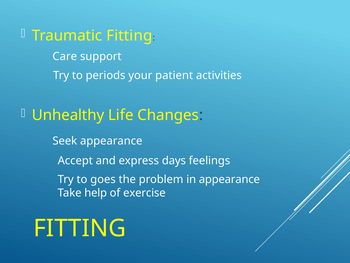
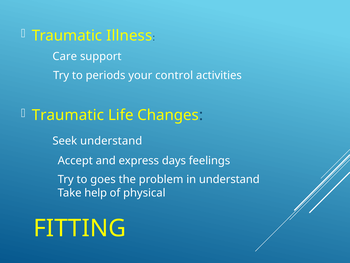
Traumatic Fitting: Fitting -> Illness (129, 35)
patient: patient -> control (174, 75)
Unhealthy: Unhealthy -> Traumatic (68, 115)
Seek appearance: appearance -> understand (111, 141)
in appearance: appearance -> understand (229, 179)
exercise: exercise -> physical (144, 193)
